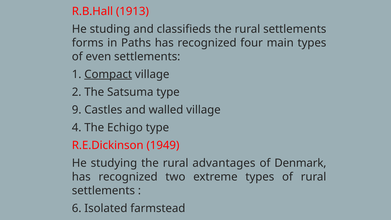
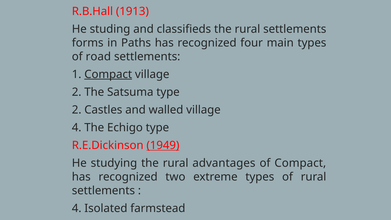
even: even -> road (98, 56)
9: 9 -> 2 (77, 110)
1949 underline: none -> present (163, 145)
of Denmark: Denmark -> Compact (300, 163)
6: 6 -> 4 (77, 208)
